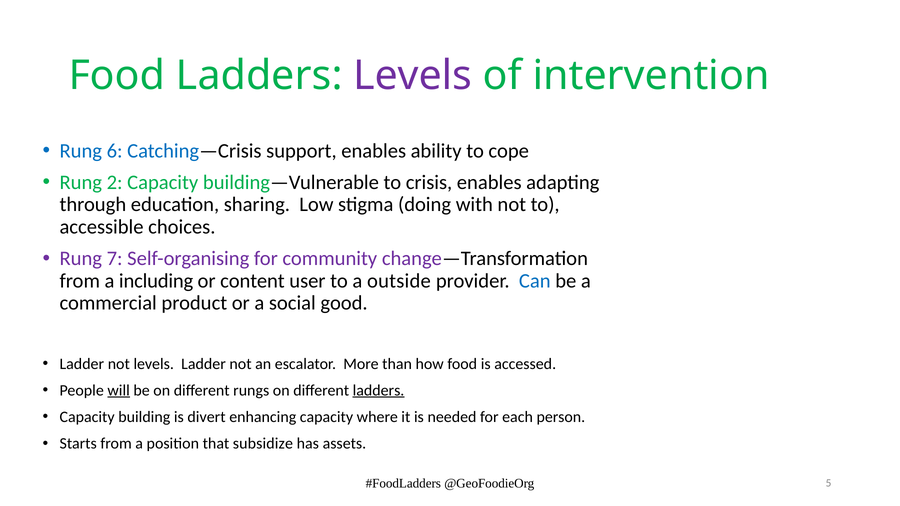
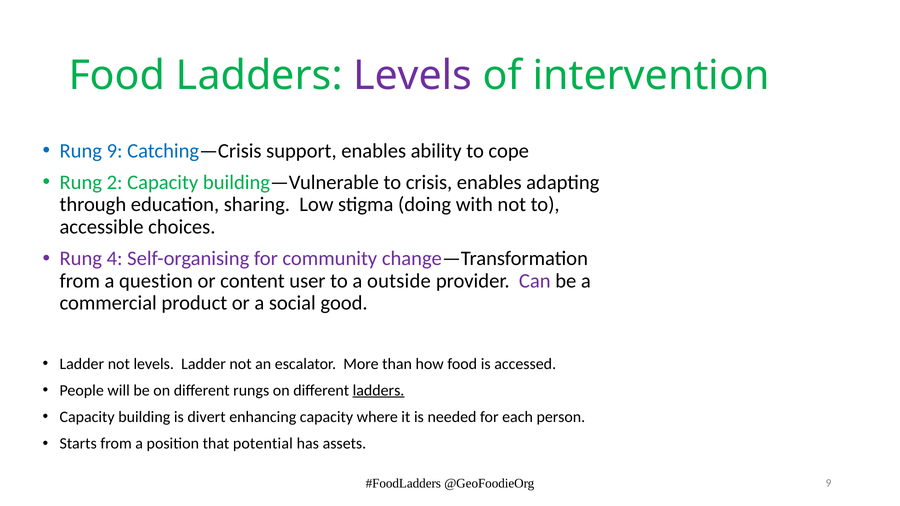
Rung 6: 6 -> 9 (115, 151)
7: 7 -> 4 (115, 259)
including: including -> question (156, 281)
Can colour: blue -> purple (535, 281)
will underline: present -> none (119, 391)
subsidize: subsidize -> potential (263, 444)
@GeoFoodieOrg 5: 5 -> 9 (829, 483)
